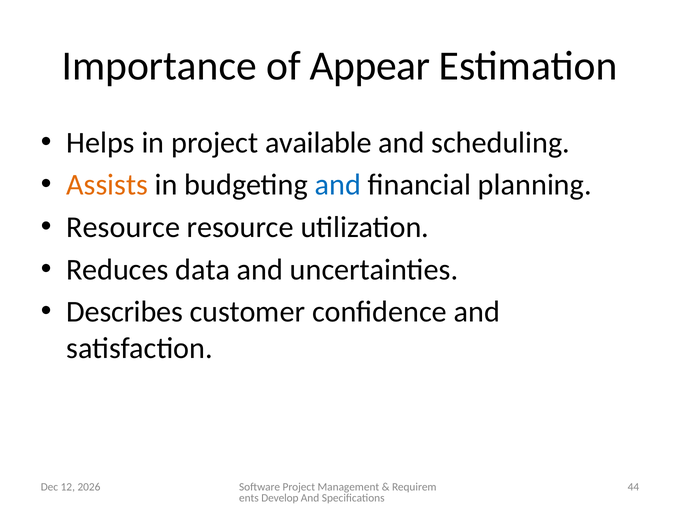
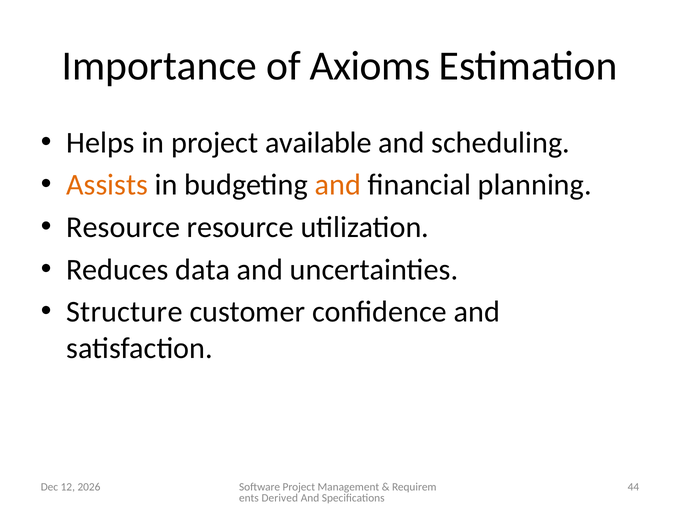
Appear: Appear -> Axioms (370, 66)
and colour: blue -> orange (338, 185)
Describes: Describes -> Structure (124, 312)
Develop: Develop -> Derived (280, 498)
